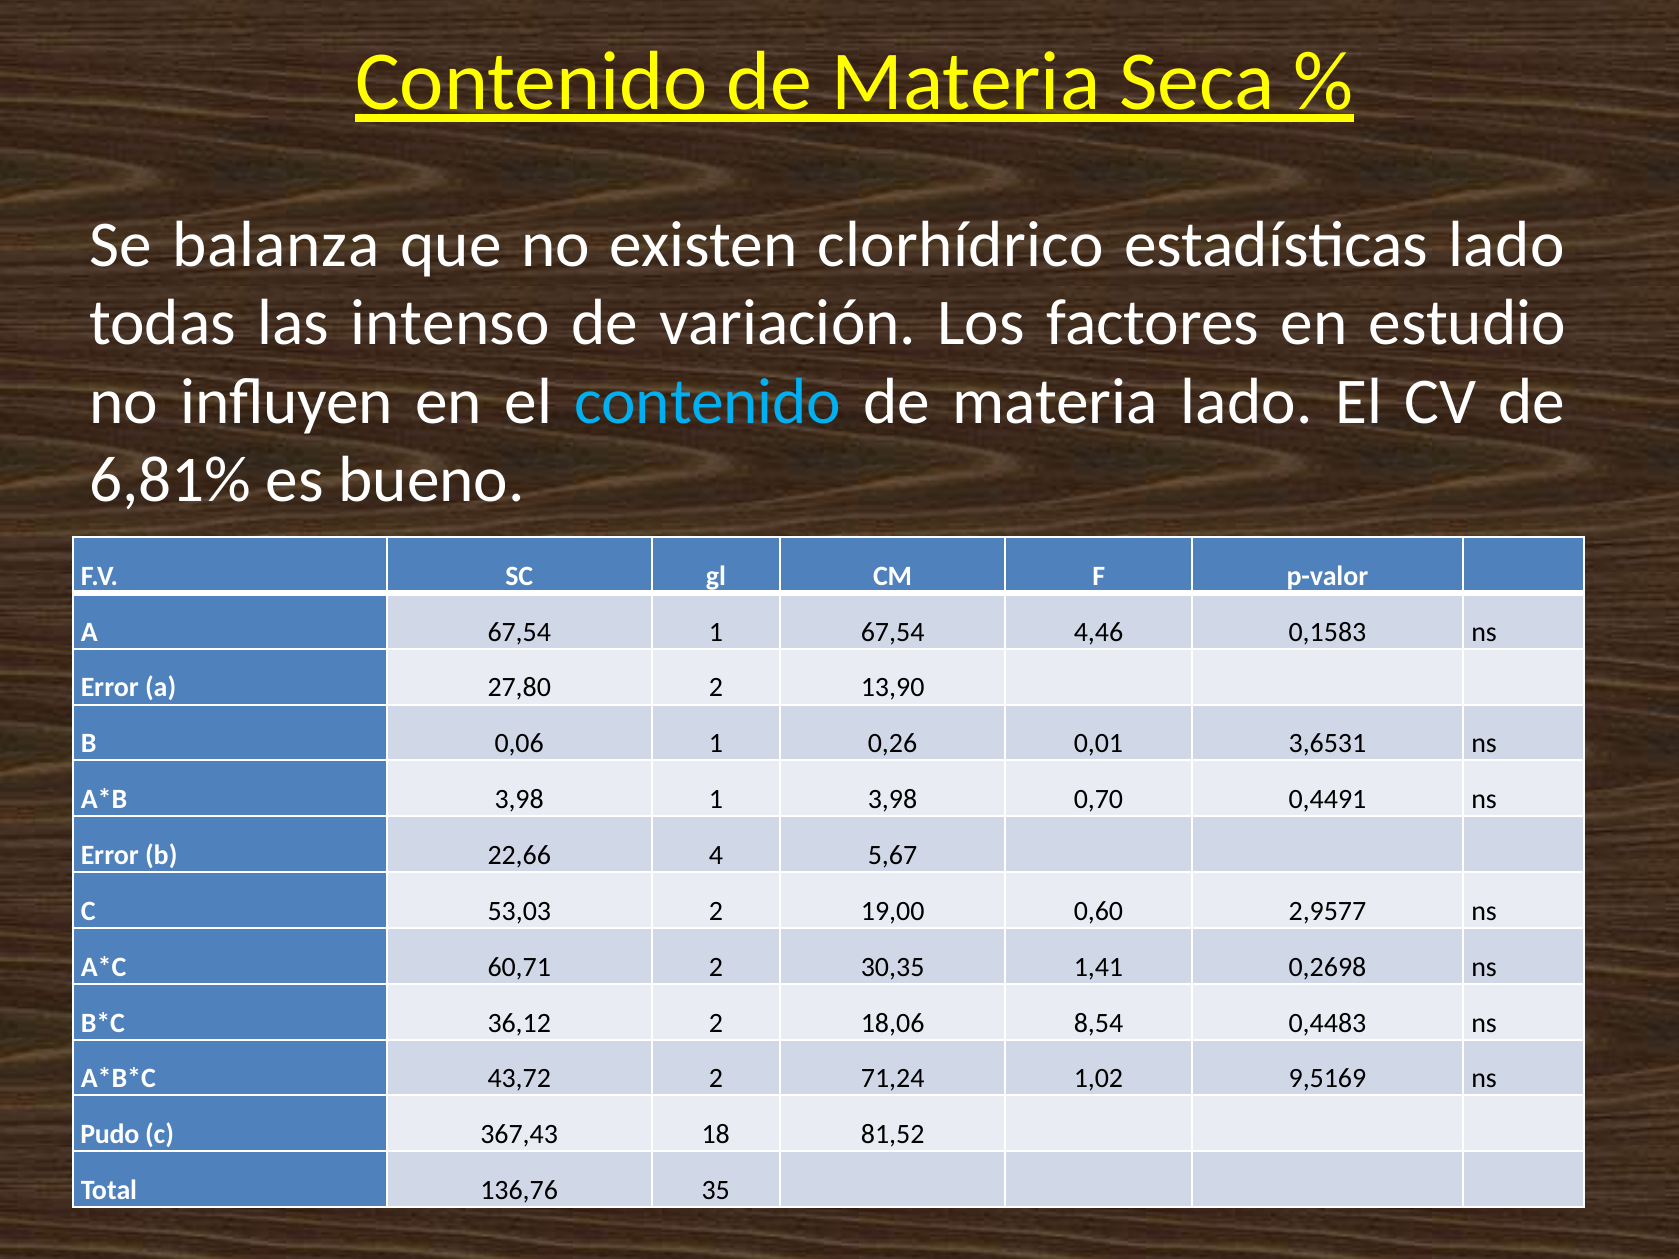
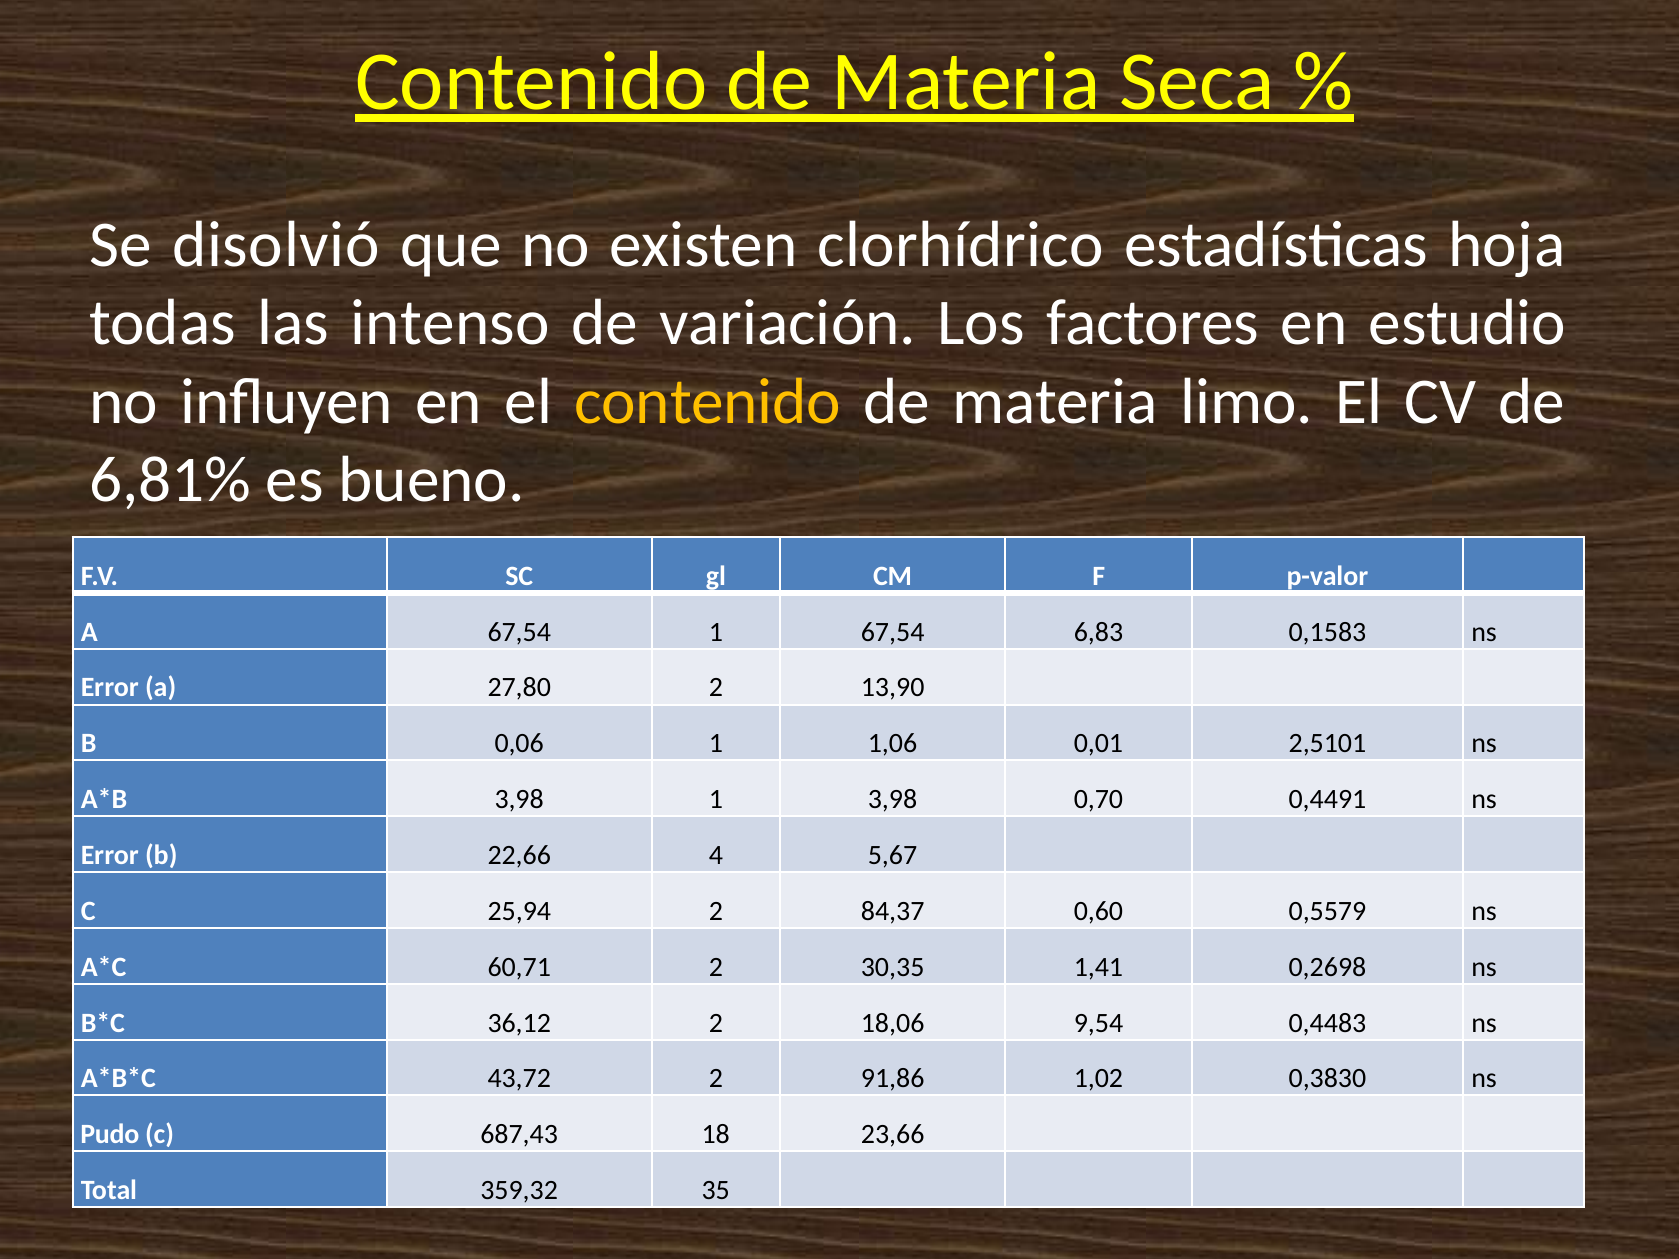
balanza: balanza -> disolvió (276, 245)
estadísticas lado: lado -> hoja (1507, 245)
contenido colour: light blue -> yellow (708, 402)
materia lado: lado -> limo (1247, 402)
4,46: 4,46 -> 6,83 (1098, 632)
0,26: 0,26 -> 1,06 (893, 744)
3,6531: 3,6531 -> 2,5101 (1327, 744)
53,03: 53,03 -> 25,94 (519, 911)
19,00: 19,00 -> 84,37 (893, 911)
2,9577: 2,9577 -> 0,5579 (1327, 911)
8,54: 8,54 -> 9,54 (1098, 1023)
71,24: 71,24 -> 91,86 (893, 1079)
9,5169: 9,5169 -> 0,3830 (1327, 1079)
367,43: 367,43 -> 687,43 (519, 1135)
81,52: 81,52 -> 23,66 (893, 1135)
136,76: 136,76 -> 359,32 (519, 1191)
